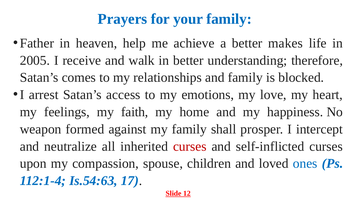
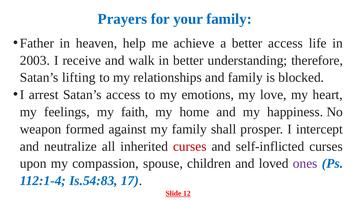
better makes: makes -> access (286, 43)
2005: 2005 -> 2003 (35, 60)
comes: comes -> lifting (79, 77)
ones colour: blue -> purple (305, 163)
Is.54:63: Is.54:63 -> Is.54:83 (93, 181)
